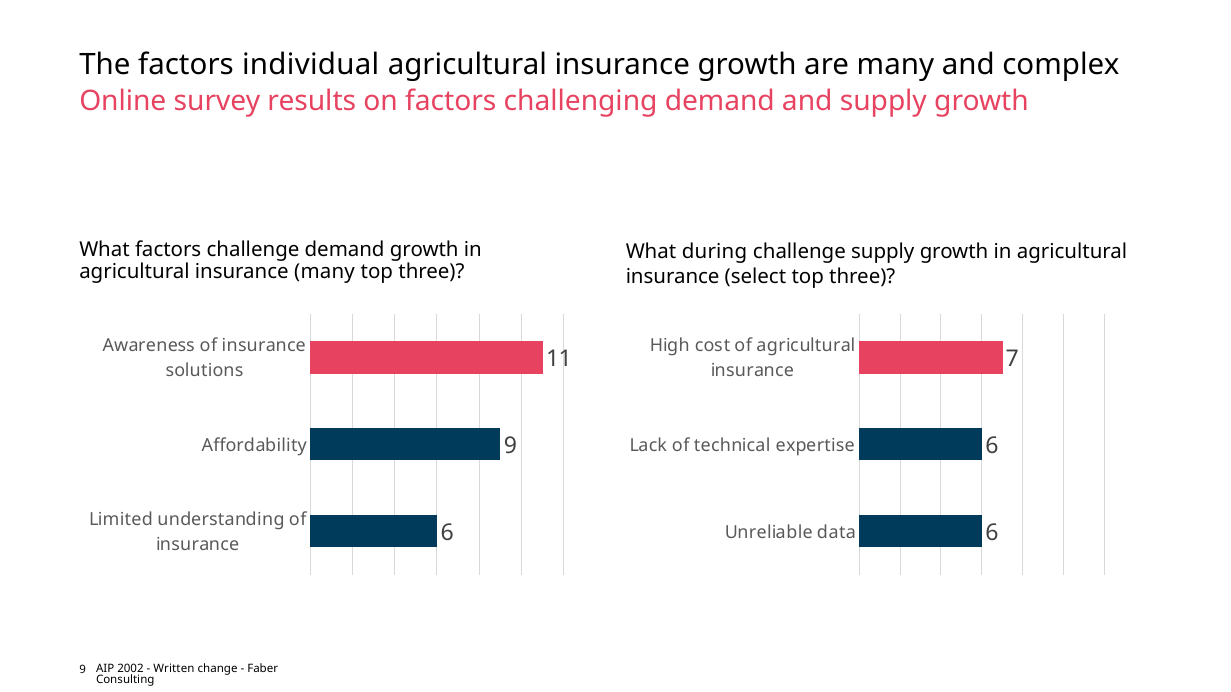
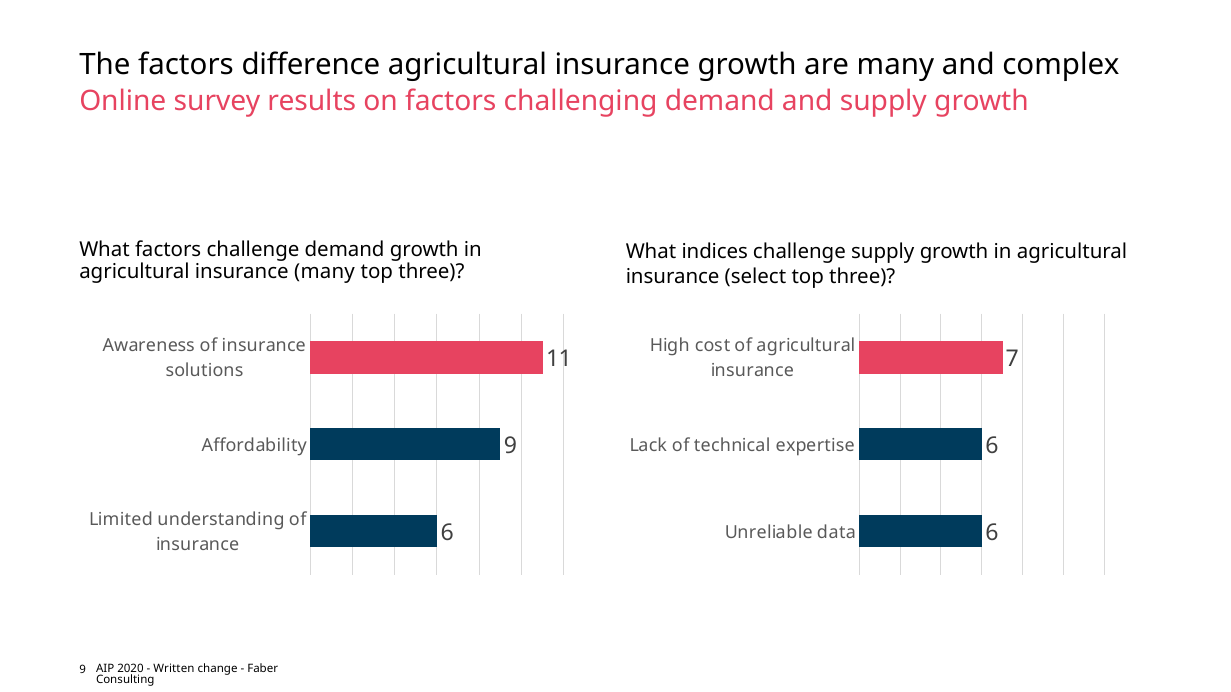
individual: individual -> difference (311, 64)
during: during -> indices (715, 252)
2002: 2002 -> 2020 (130, 669)
